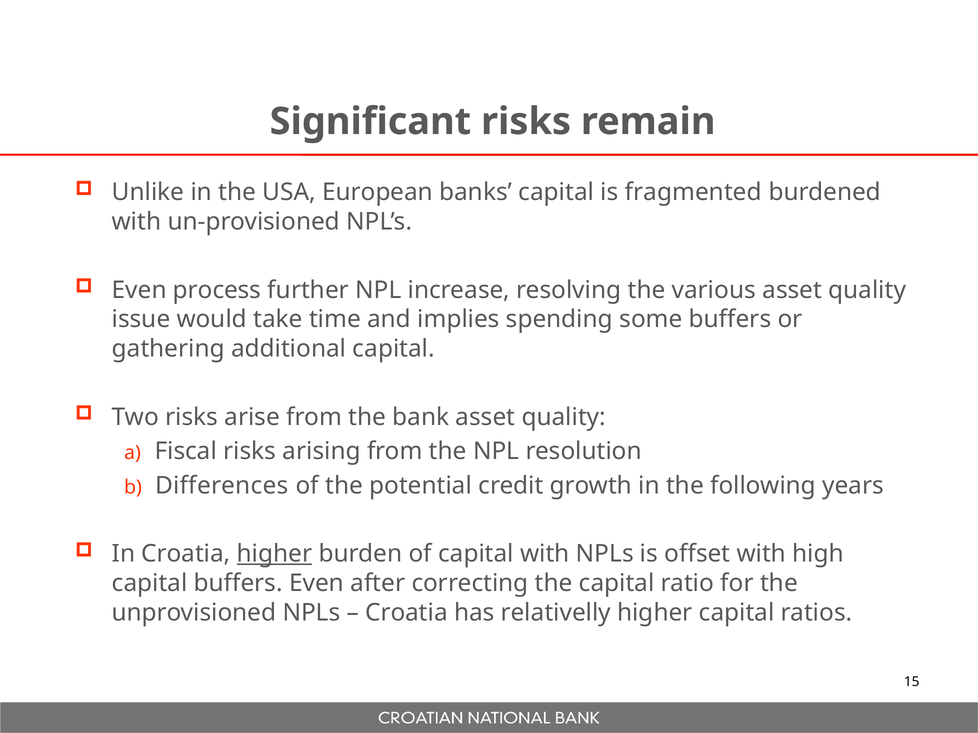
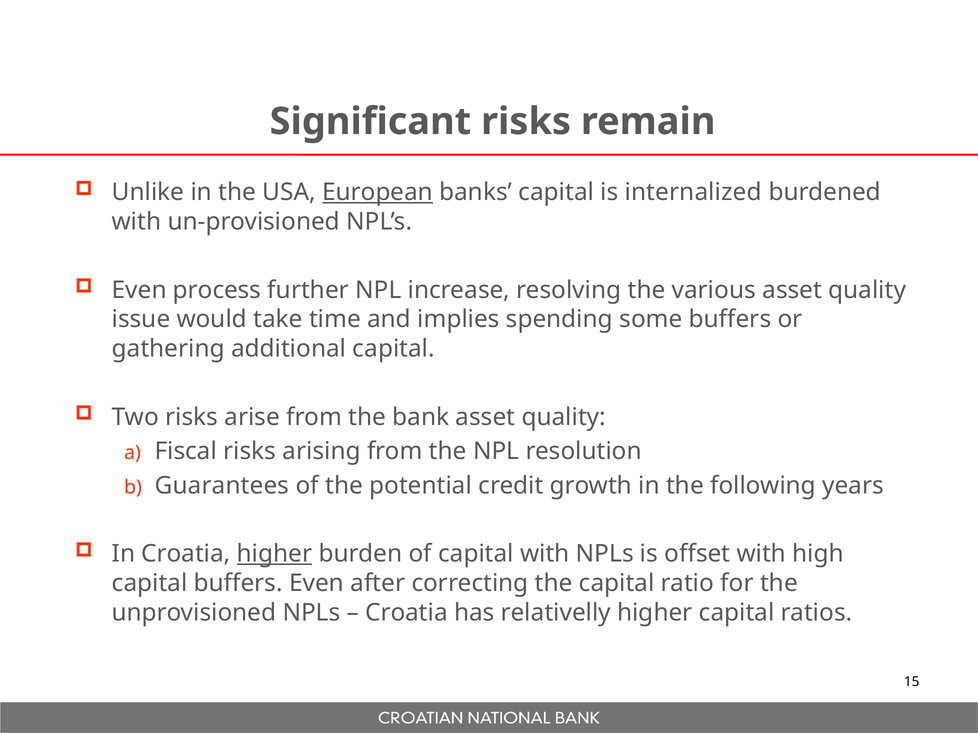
European underline: none -> present (378, 192)
fragmented: fragmented -> internalized (693, 192)
Differences: Differences -> Guarantees (222, 486)
